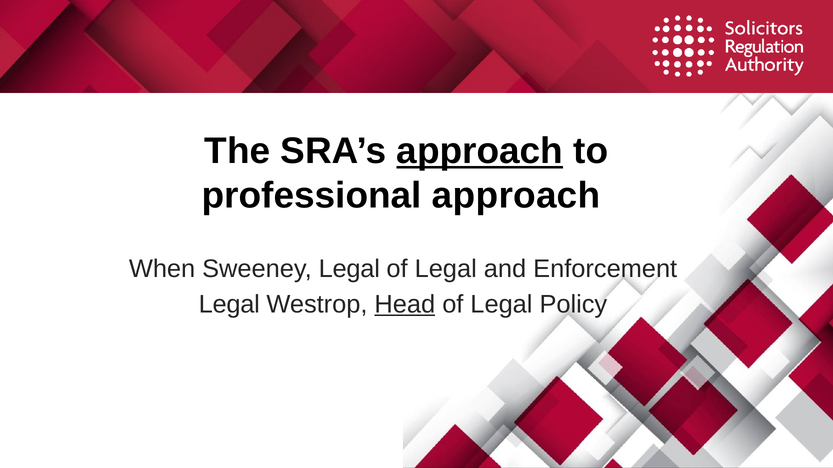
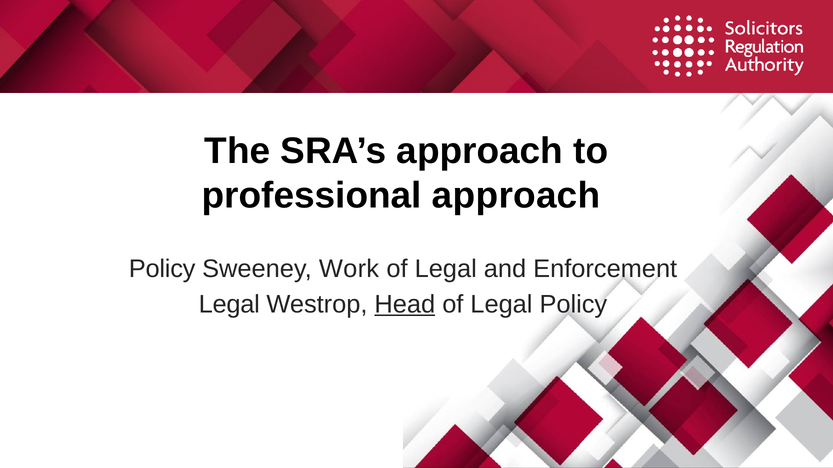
approach underline: present -> none (480, 151)
When: When -> Policy (162, 269)
Sweeney Legal: Legal -> Work (349, 269)
